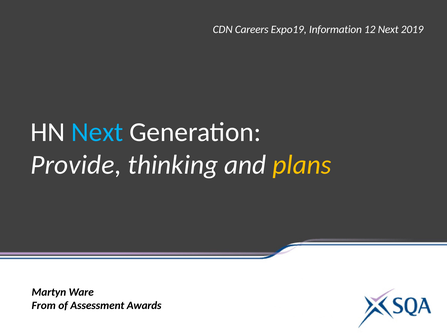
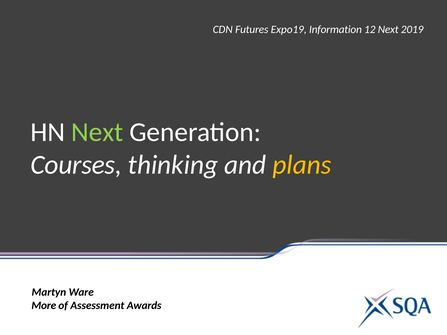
Careers: Careers -> Futures (252, 30)
Next colour: light blue -> light green (97, 132)
Provide: Provide -> Courses (76, 165)
From: From -> More (44, 306)
